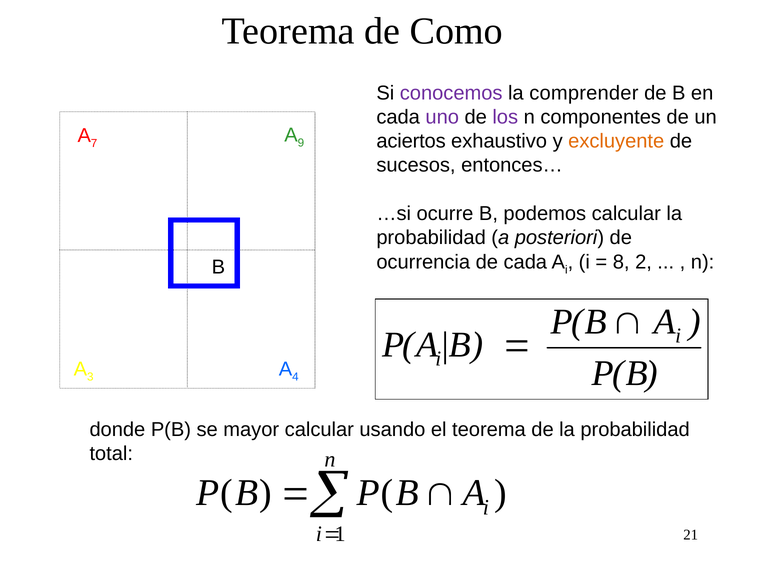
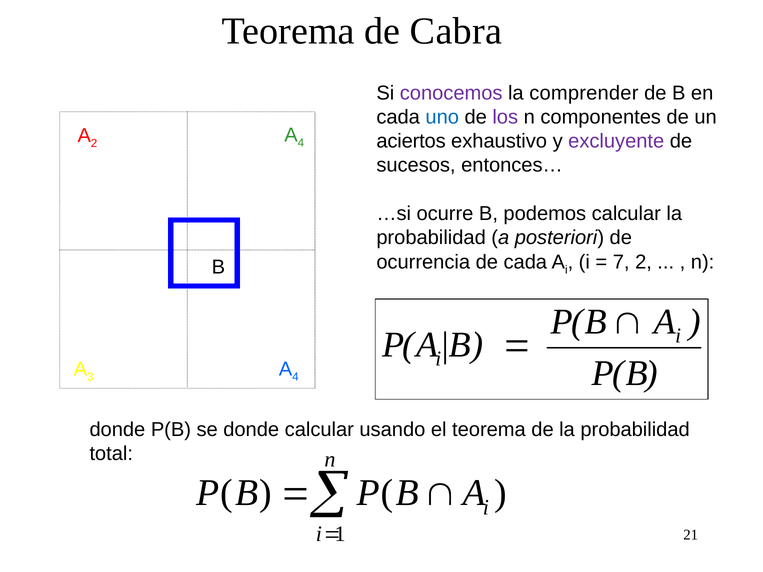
Como: Como -> Cabra (456, 31)
uno colour: purple -> blue (442, 117)
A 7: 7 -> 2 (94, 143)
9: 9 -> 4 (301, 143)
excluyente colour: orange -> purple (616, 141)
8: 8 -> 7 (621, 262)
se mayor: mayor -> donde (251, 430)
